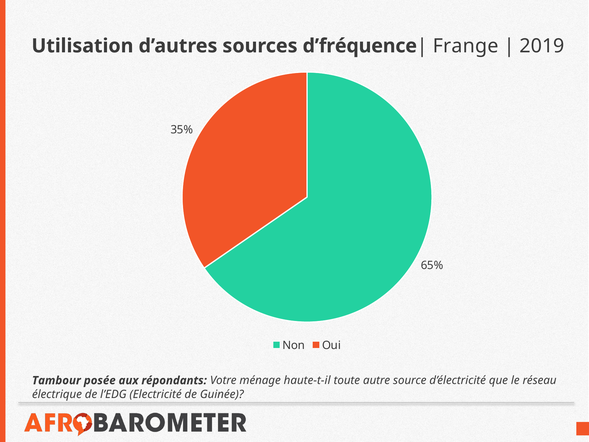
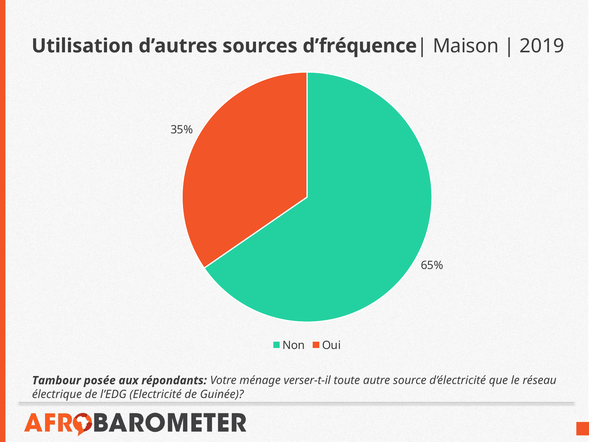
Frange: Frange -> Maison (466, 46)
haute-t-il: haute-t-il -> verser-t-il (307, 380)
